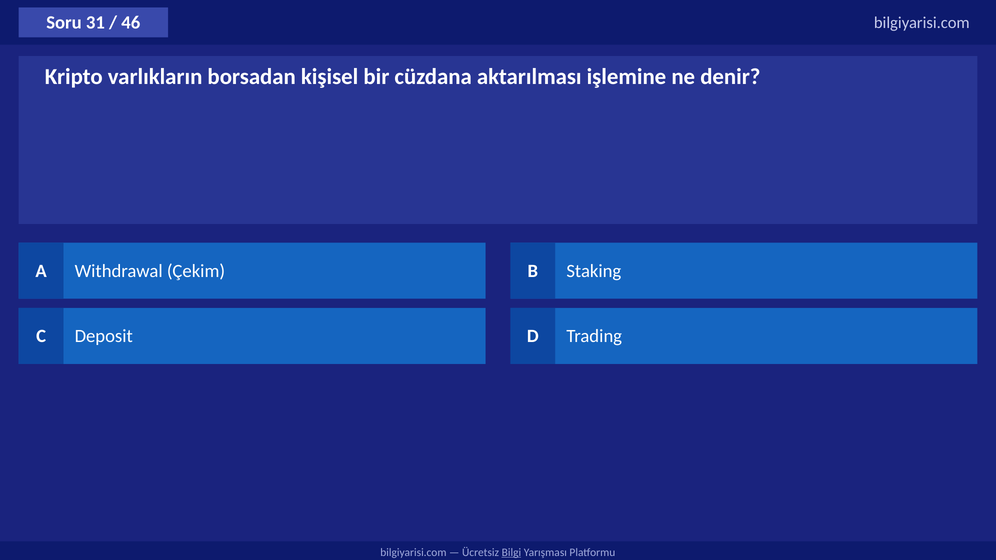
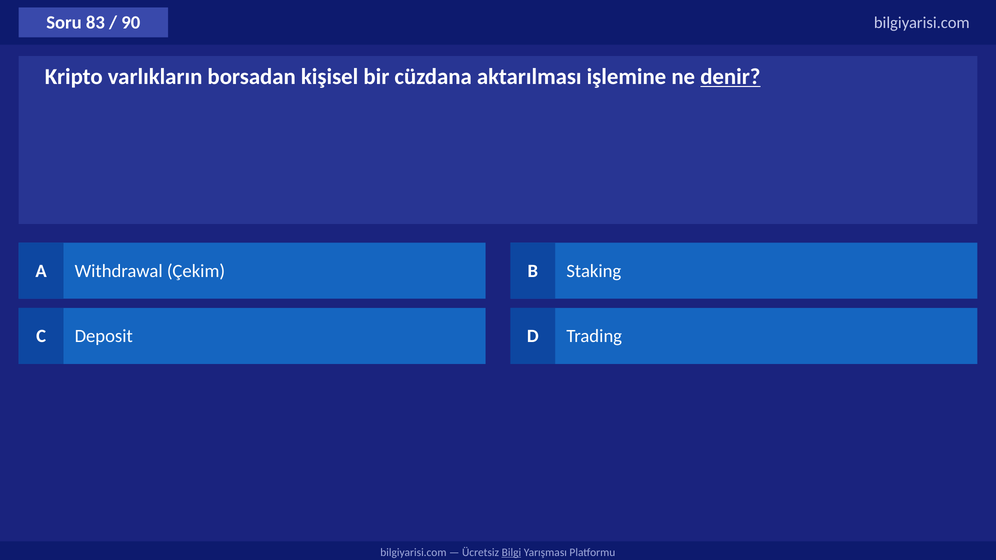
31: 31 -> 83 (95, 23)
46: 46 -> 90 (131, 23)
denir underline: none -> present (730, 77)
